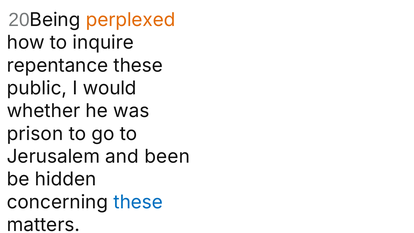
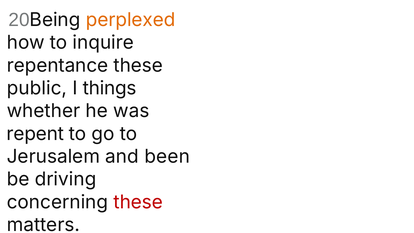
would: would -> things (110, 88)
prison: prison -> repent (35, 134)
hidden: hidden -> driving (66, 179)
these colour: blue -> red (138, 202)
